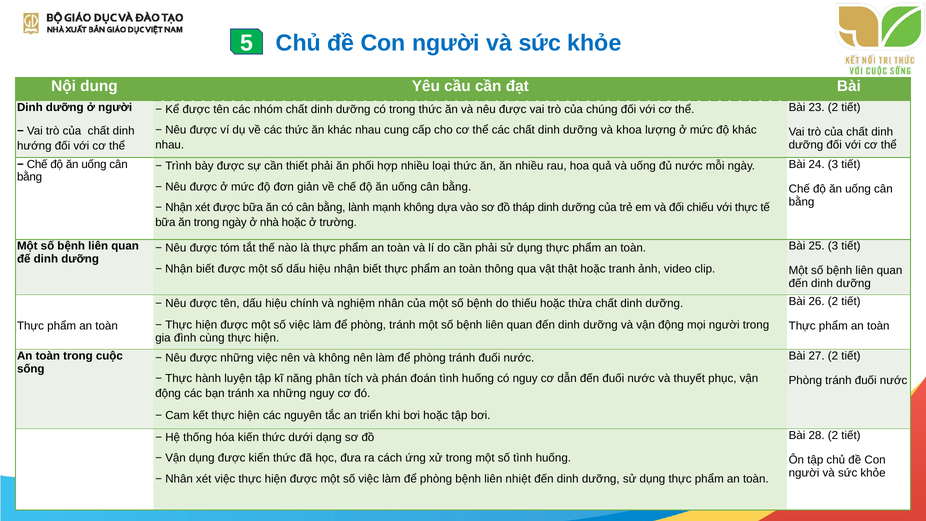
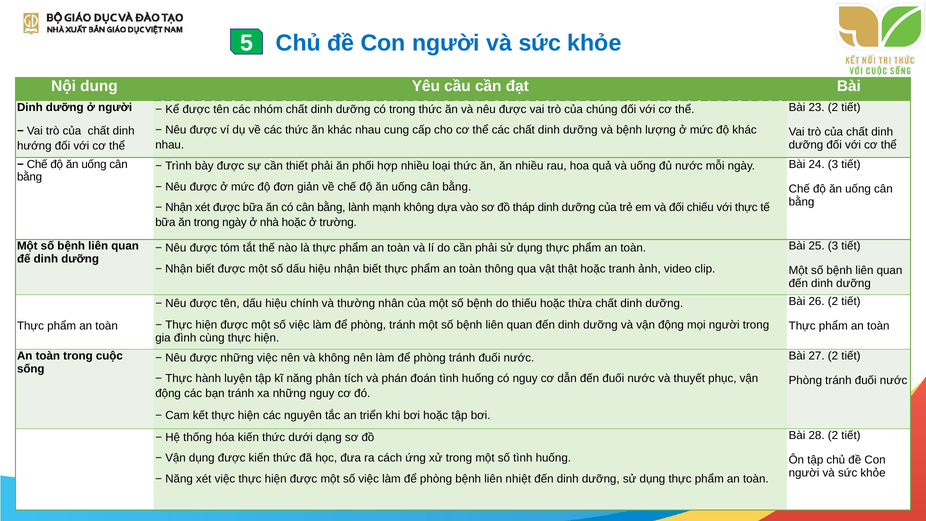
và khoa: khoa -> bệnh (629, 130)
nghiệm: nghiệm -> thường (356, 303)
Nhân: Nhân -> Năng (179, 479)
